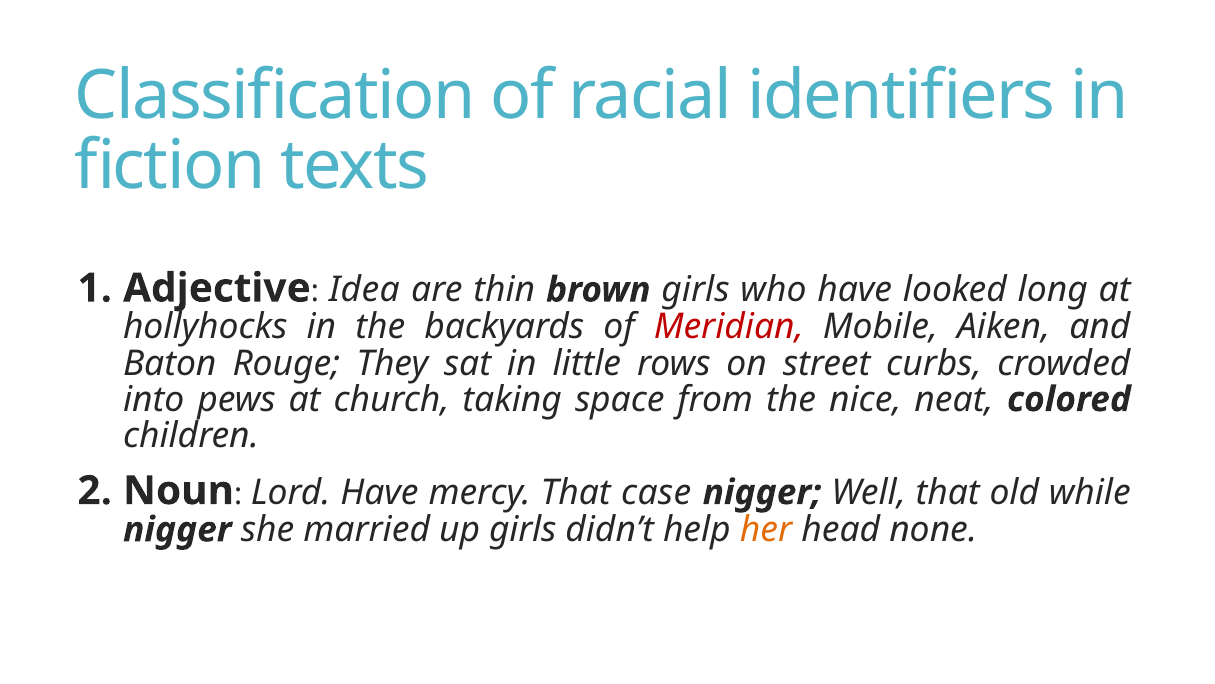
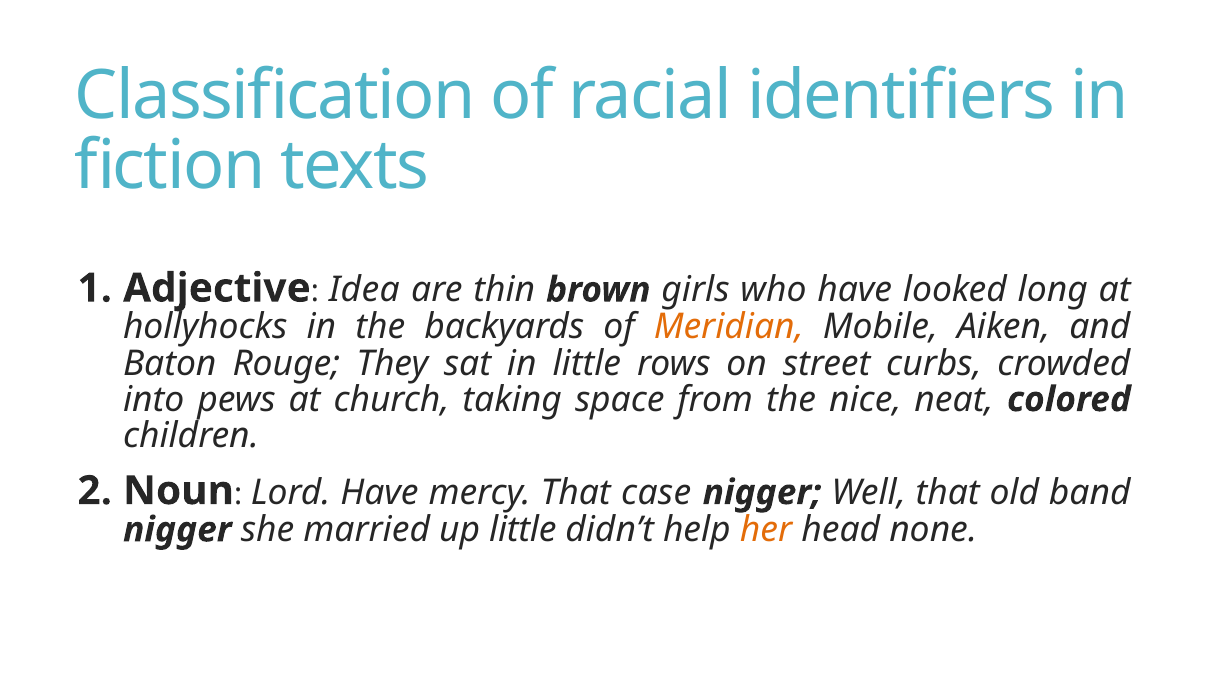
Meridian colour: red -> orange (729, 327)
while: while -> band (1090, 492)
up girls: girls -> little (523, 529)
